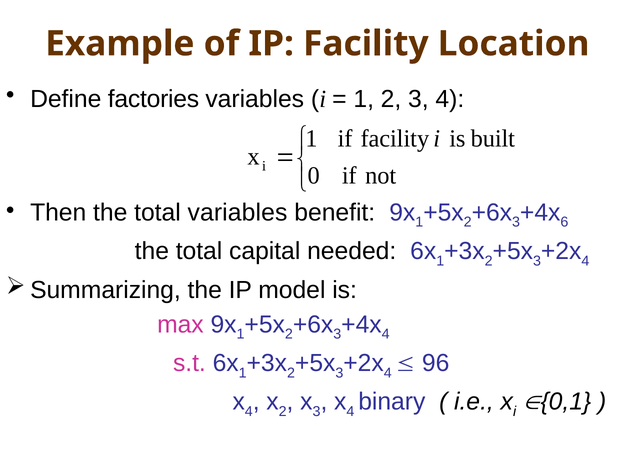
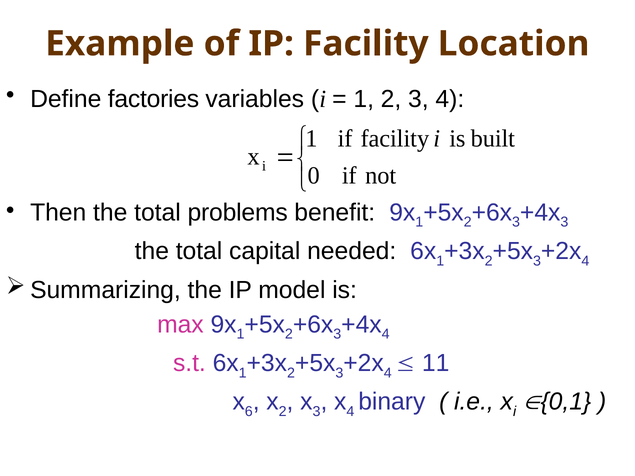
total variables: variables -> problems (238, 213)
6: 6 -> 3 (564, 222)
96: 96 -> 11 (436, 363)
4: 4 -> 6 (249, 412)
